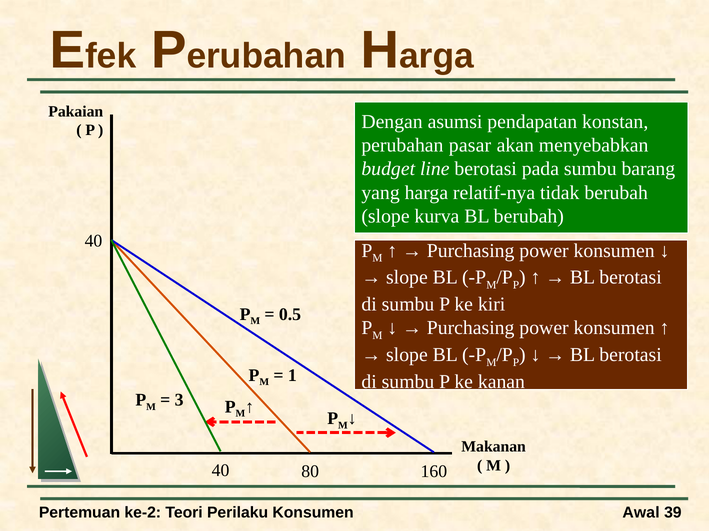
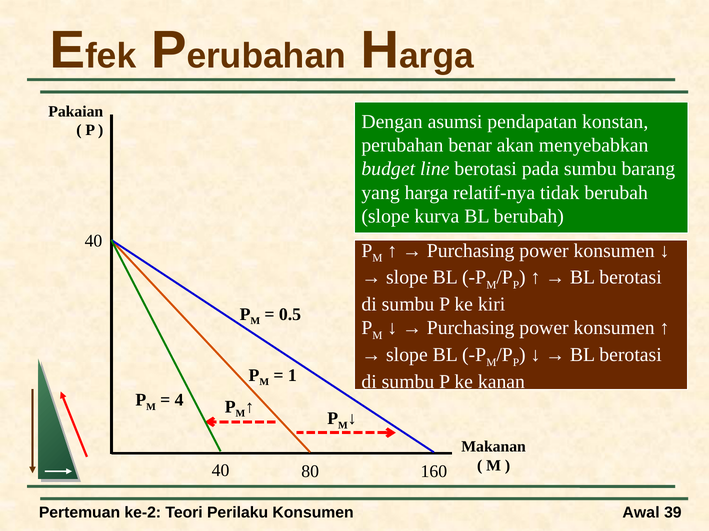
pasar: pasar -> benar (470, 146)
3: 3 -> 4 (179, 400)
